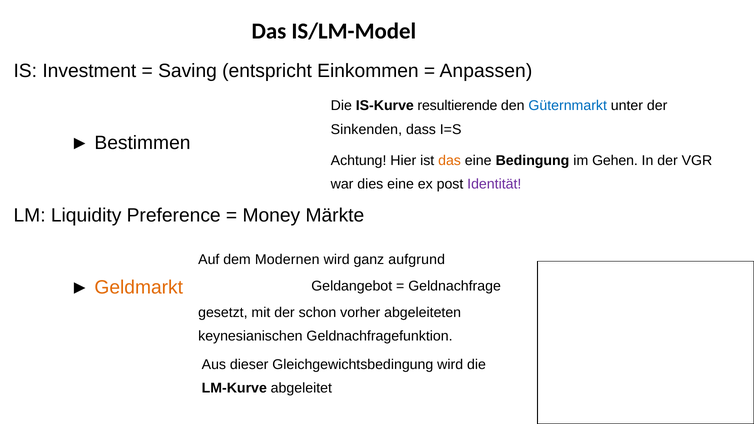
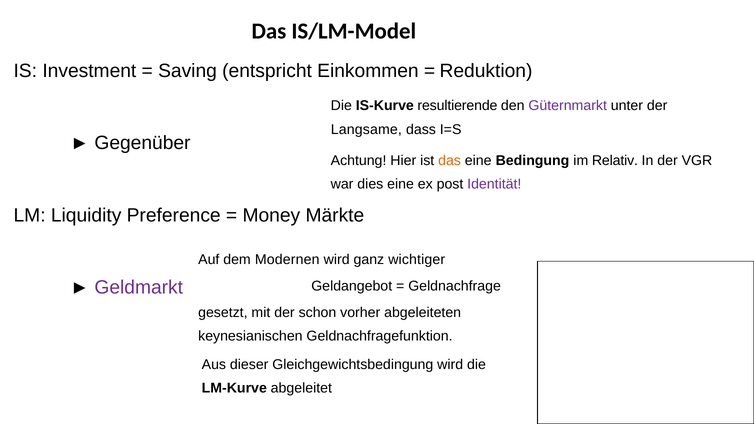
Anpassen: Anpassen -> Reduktion (486, 71)
Güternmarkt colour: blue -> purple (568, 106)
Sinkenden: Sinkenden -> Langsame (366, 129)
Bestimmen: Bestimmen -> Gegenüber (142, 143)
Gehen: Gehen -> Relativ (615, 160)
aufgrund: aufgrund -> wichtiger (417, 260)
Geldmarkt colour: orange -> purple (139, 288)
